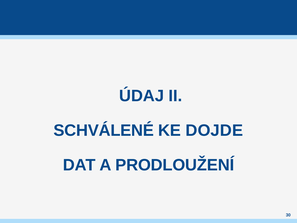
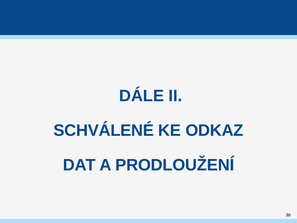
ÚDAJ: ÚDAJ -> DÁLE (142, 96)
DOJDE: DOJDE -> ODKAZ (214, 130)
